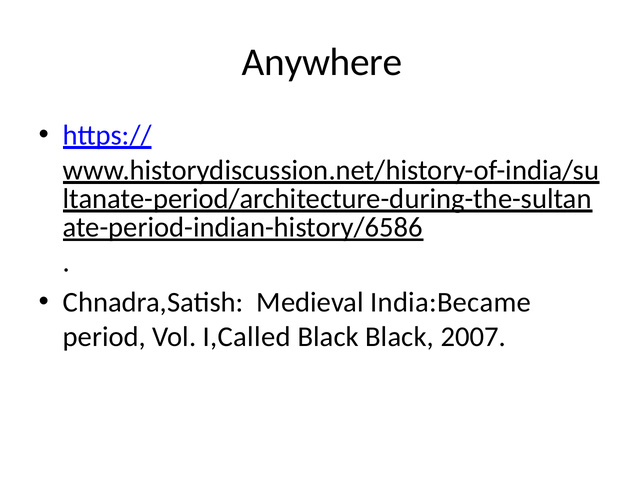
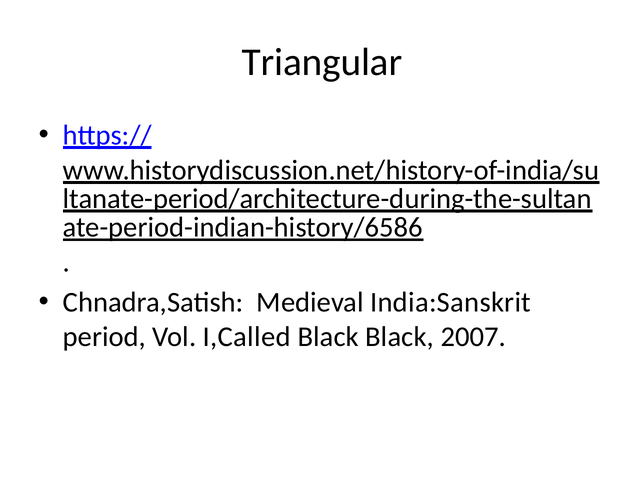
Anywhere: Anywhere -> Triangular (322, 62)
India:Became: India:Became -> India:Sanskrit (451, 302)
